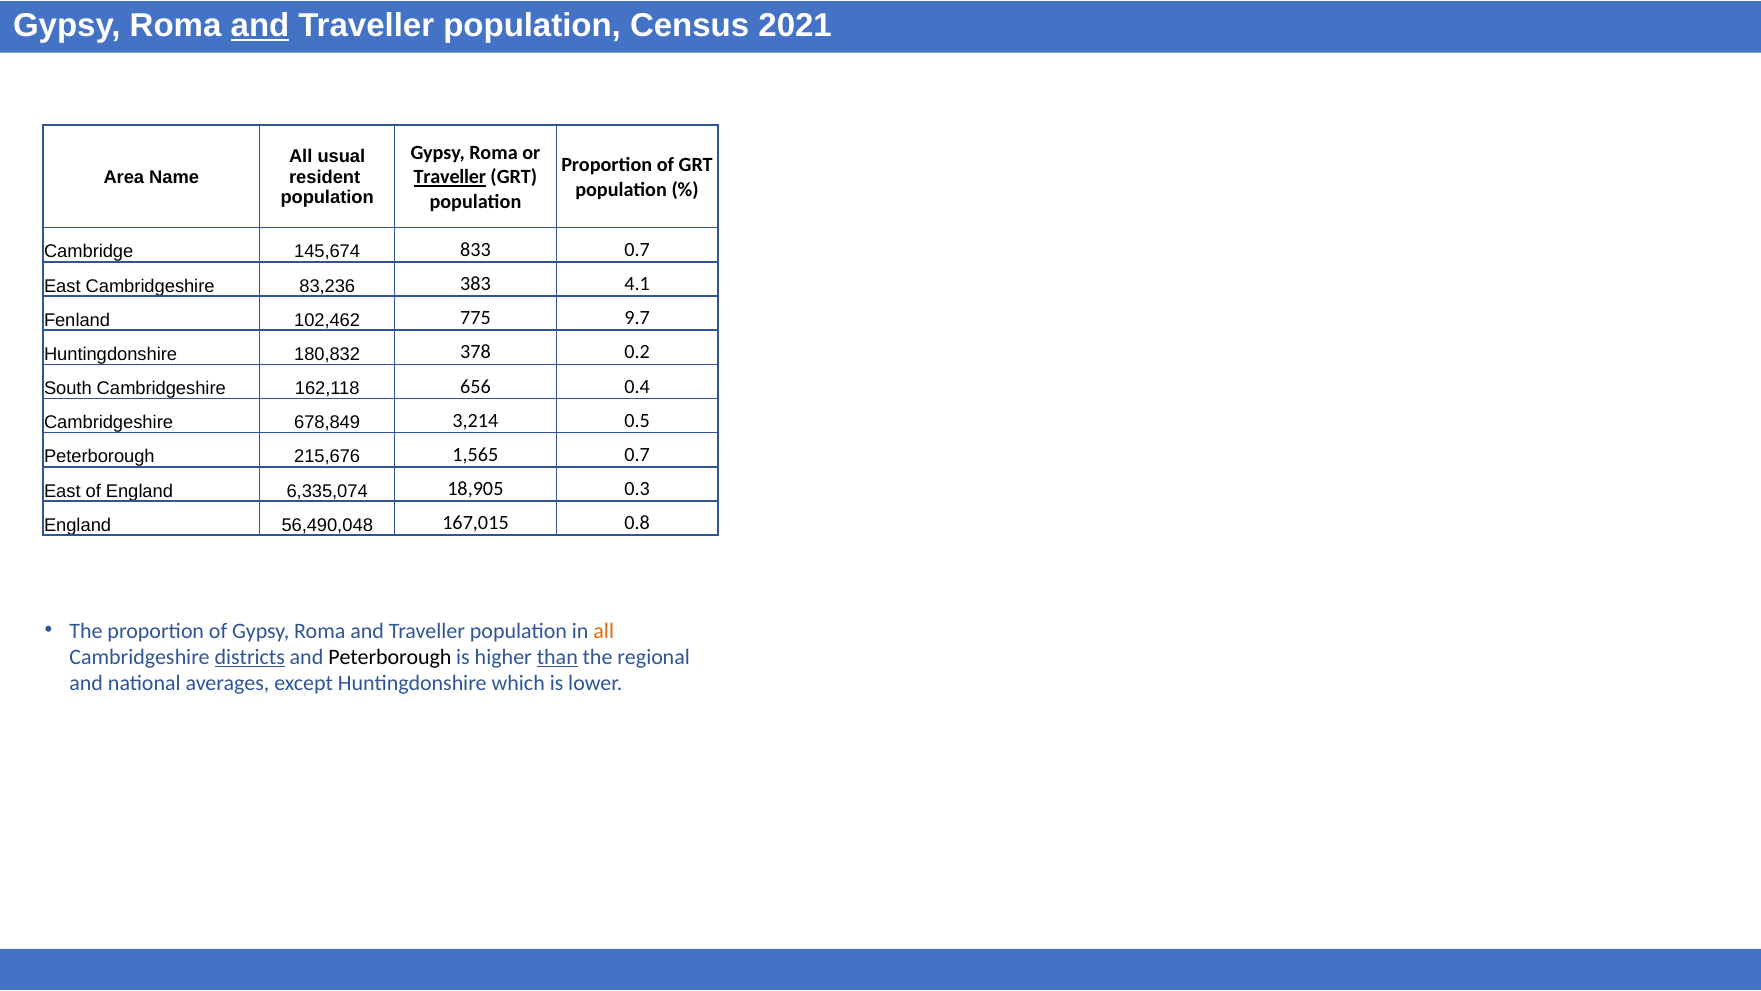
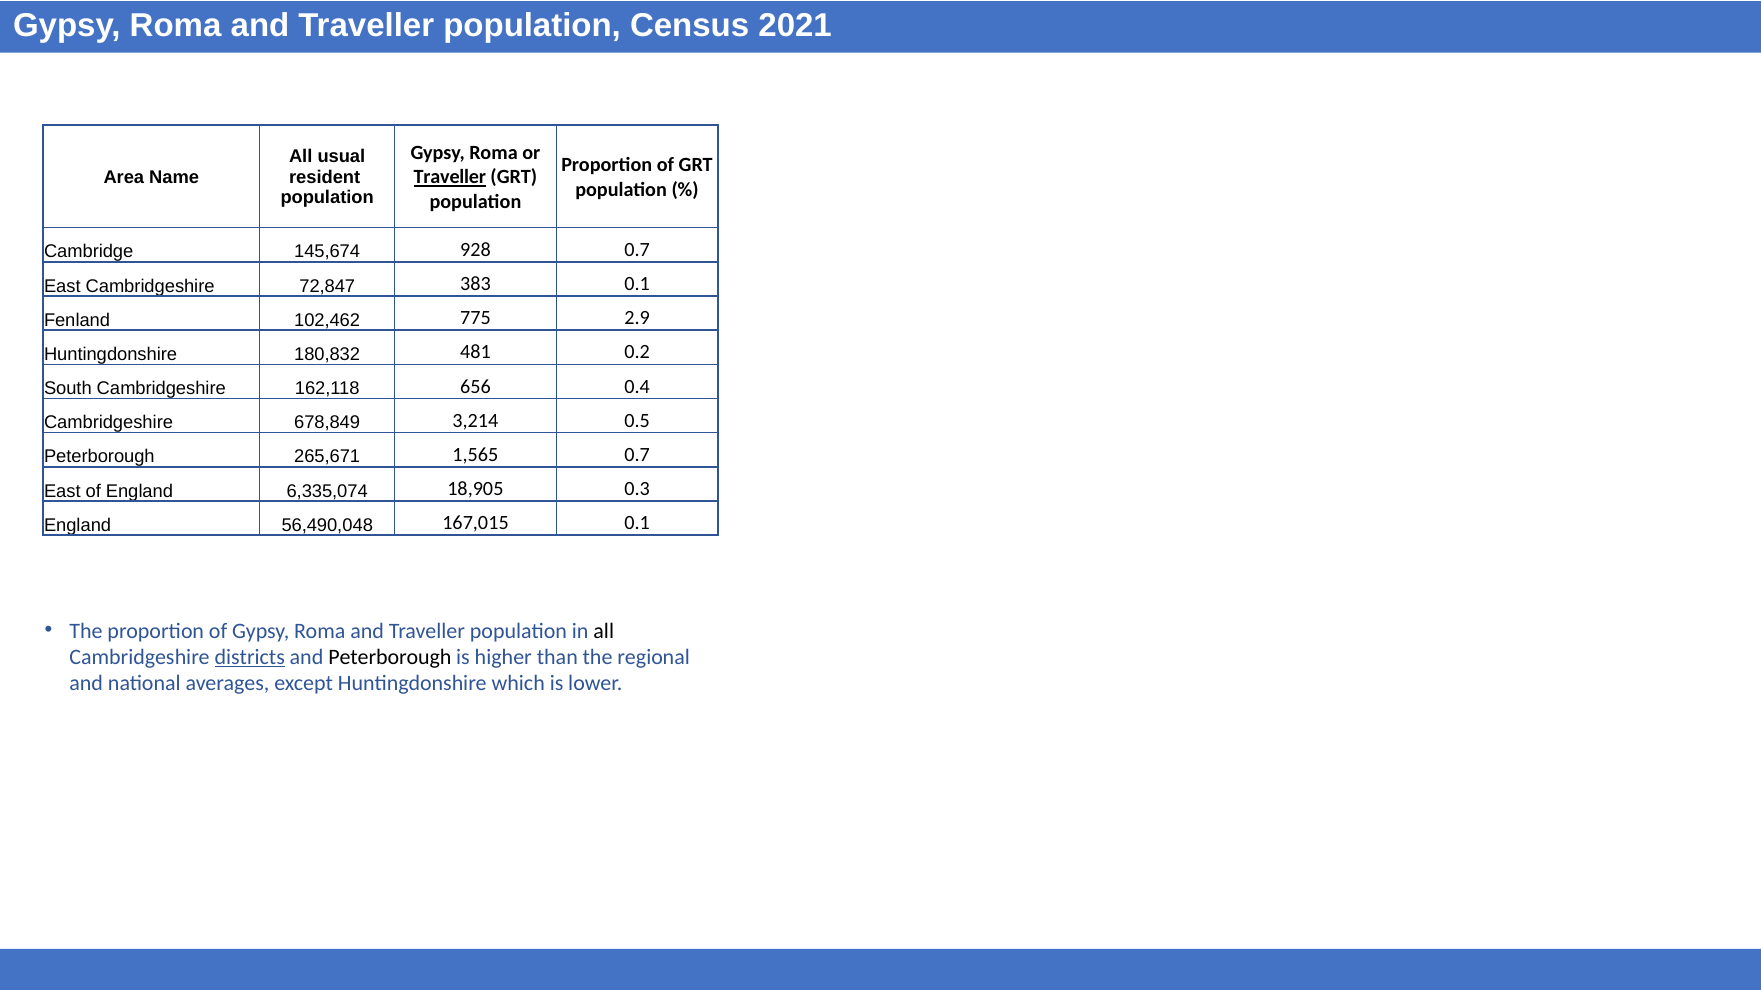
and underline: present -> none (260, 25)
833: 833 -> 928 (476, 250)
83,236: 83,236 -> 72,847 (327, 286)
383 4.1: 4.1 -> 0.1 (637, 284)
9.7: 9.7 -> 2.9 (637, 318)
378: 378 -> 481 (476, 352)
215,676: 215,676 -> 265,671 (327, 457)
167,015 0.8: 0.8 -> 0.1 (637, 523)
all colour: orange -> black (604, 631)
than underline: present -> none (557, 657)
